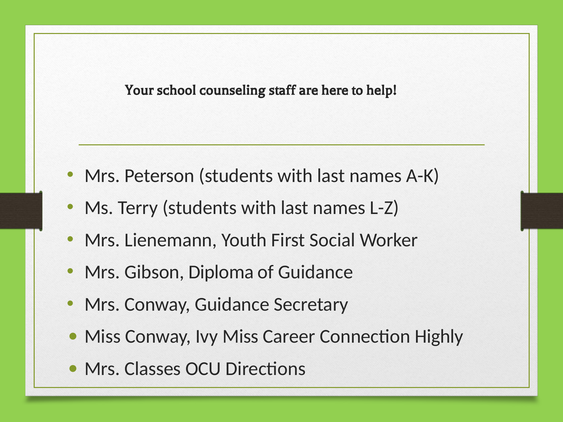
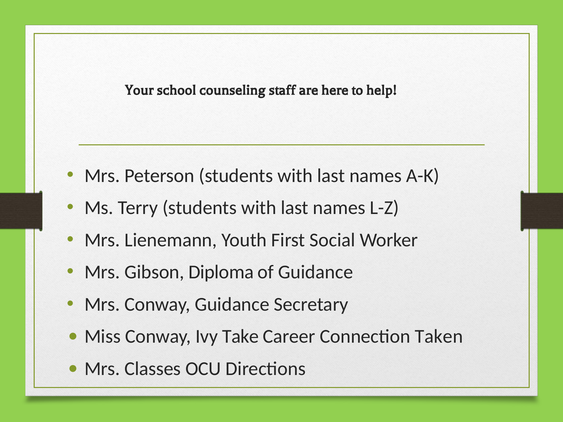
Ivy Miss: Miss -> Take (241, 337)
Highly: Highly -> Taken (439, 337)
